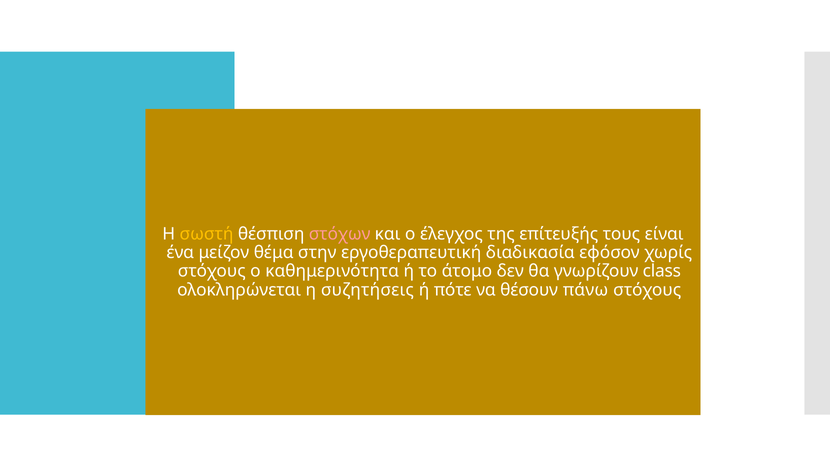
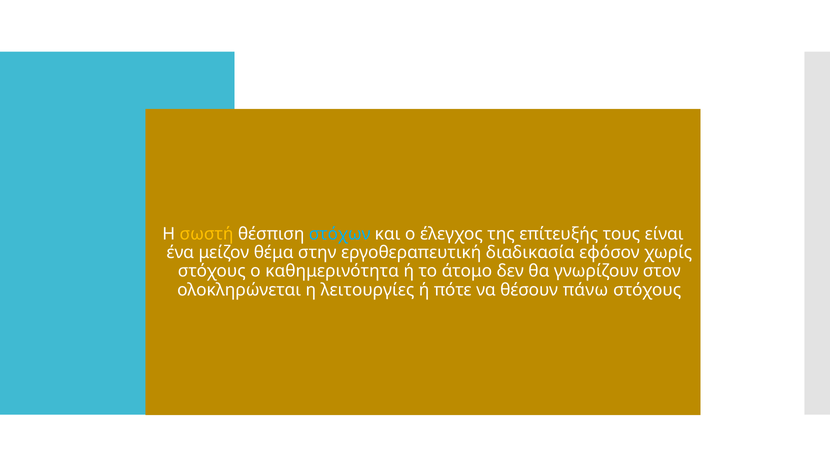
στόχων colour: pink -> light blue (340, 234)
class: class -> στον (662, 271)
συζητήσεις: συζητήσεις -> λειτουργίες (367, 290)
